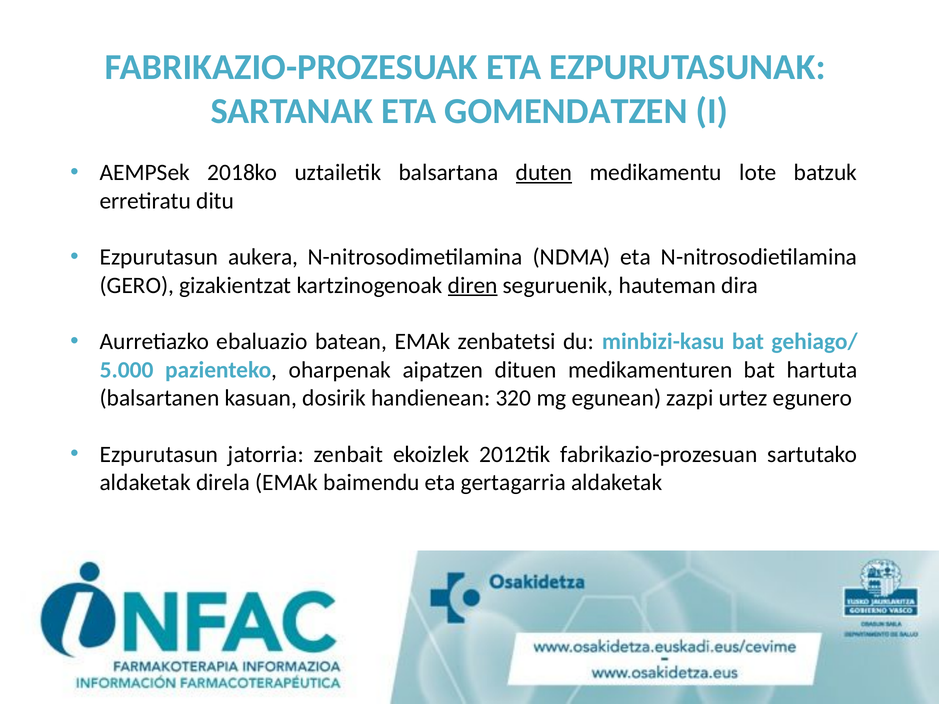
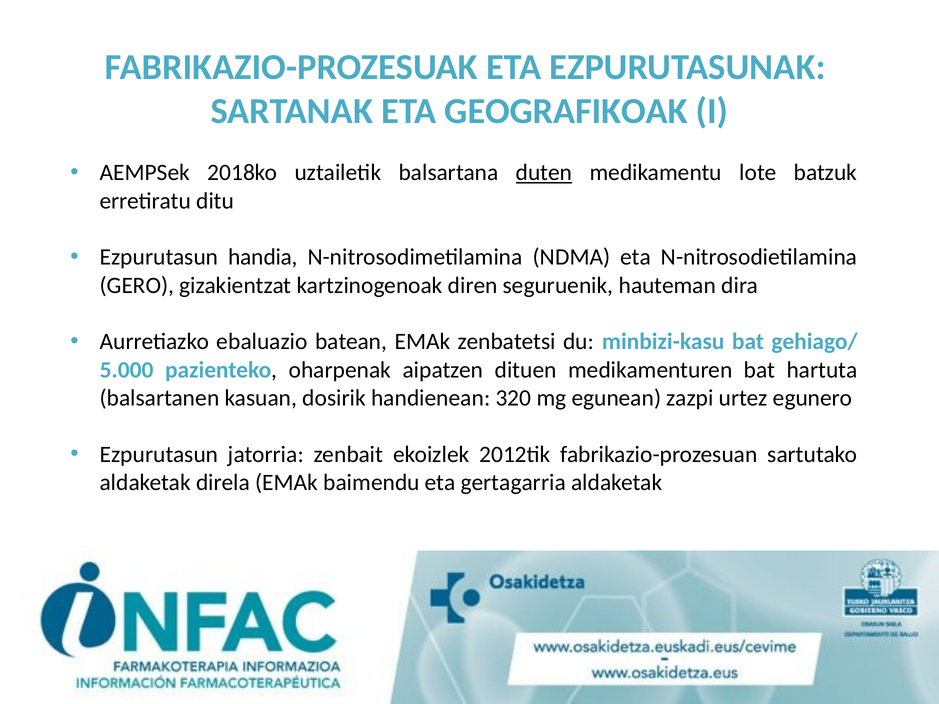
GOMENDATZEN: GOMENDATZEN -> GEOGRAFIKOAK (566, 111)
aukera: aukera -> handia (263, 257)
diren underline: present -> none (473, 285)
